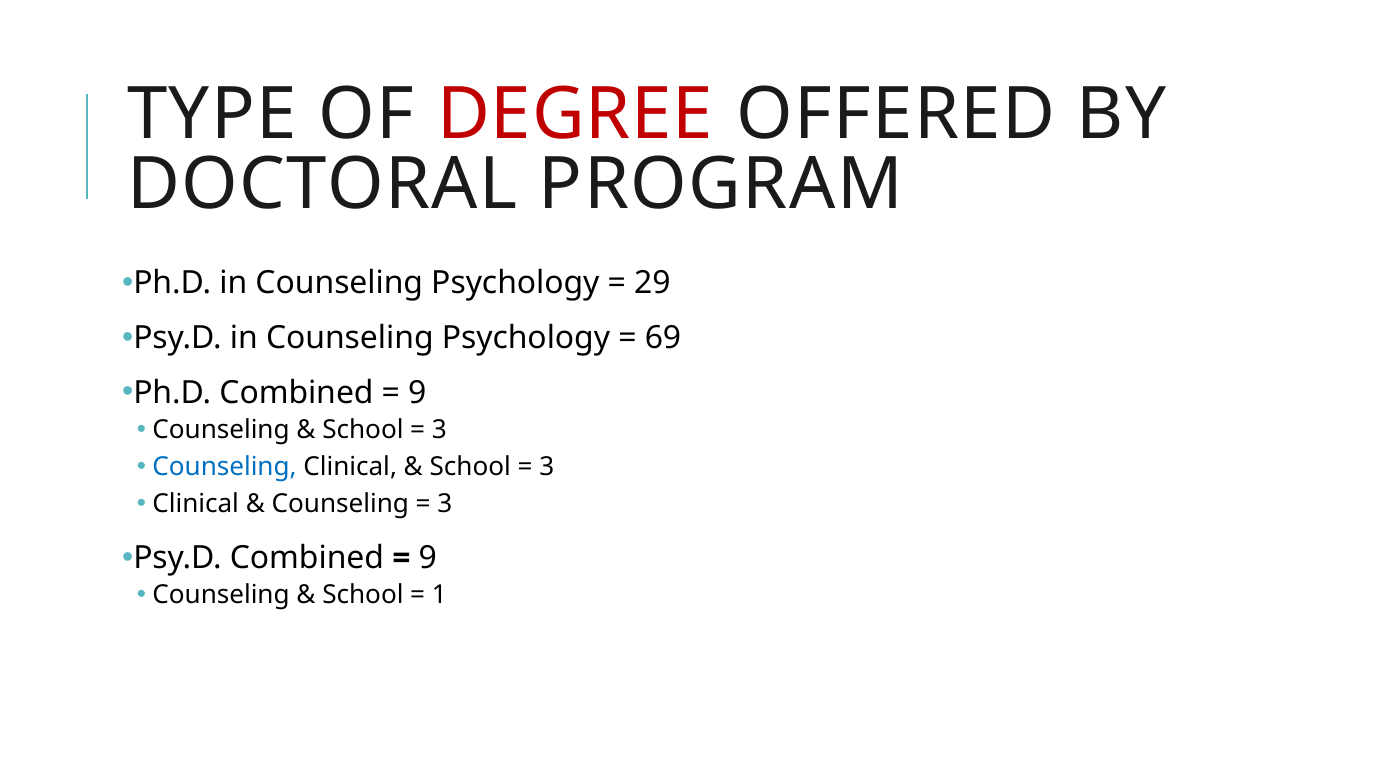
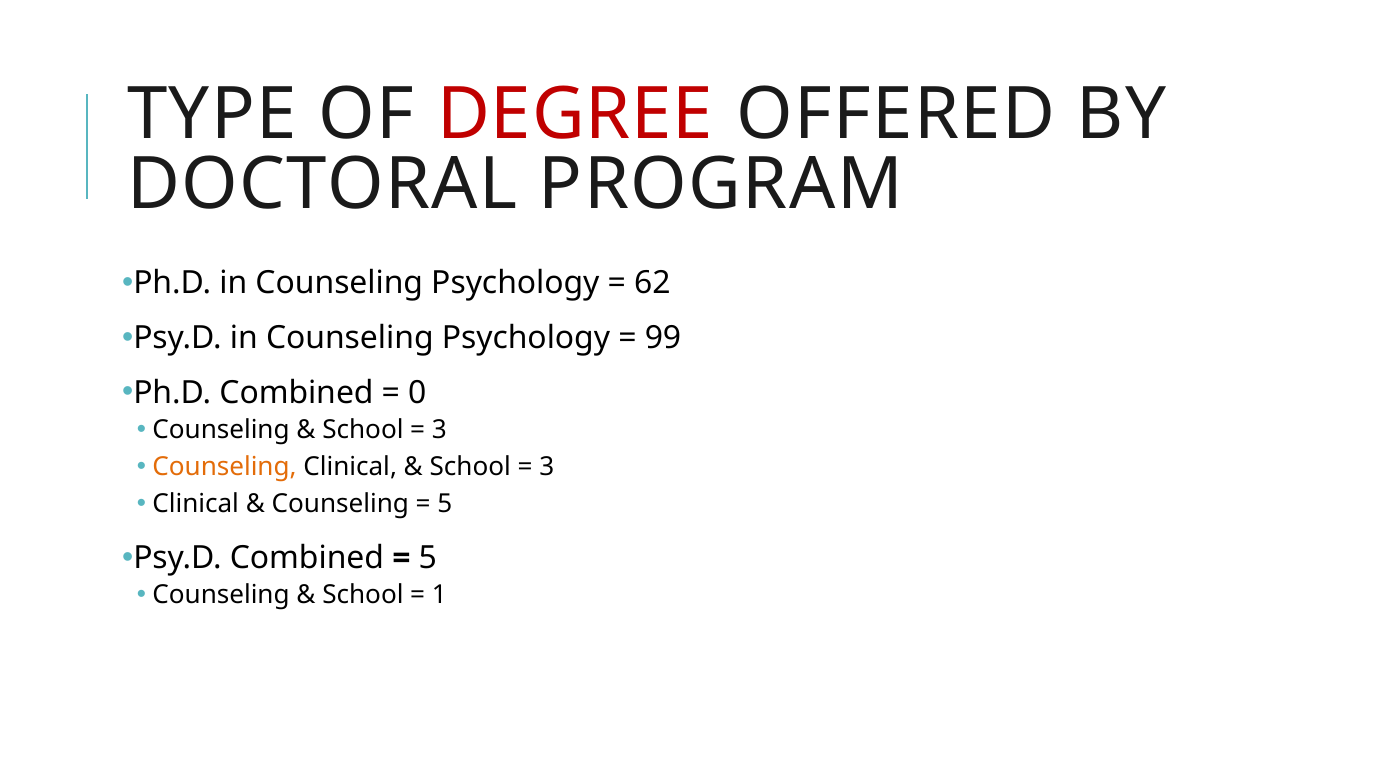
29: 29 -> 62 (652, 283)
69: 69 -> 99 (663, 338)
9: 9 -> 0 (417, 393)
Counseling colour: blue -> orange (225, 467)
3: 3 -> 5 (445, 504)
9: 9 -> 5 (428, 558)
